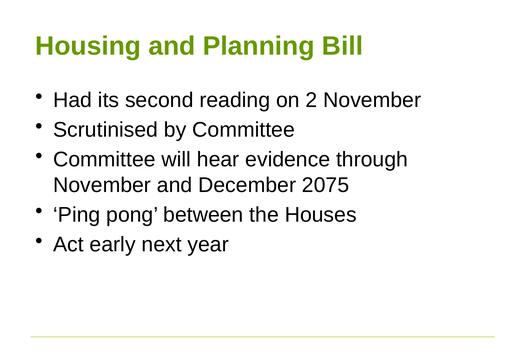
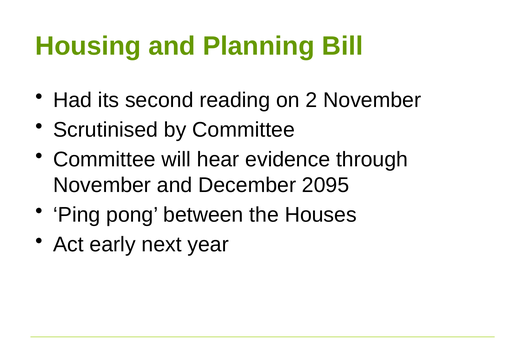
2075: 2075 -> 2095 (326, 185)
